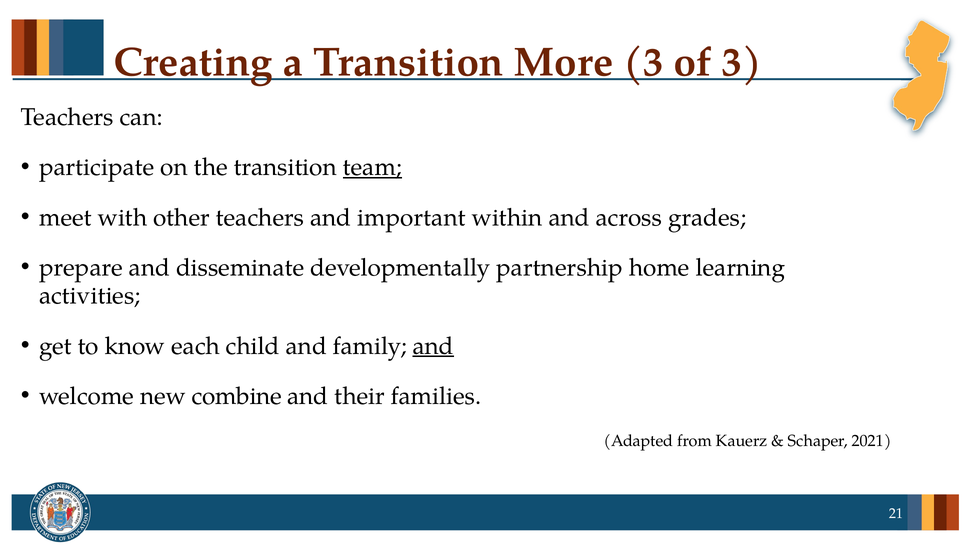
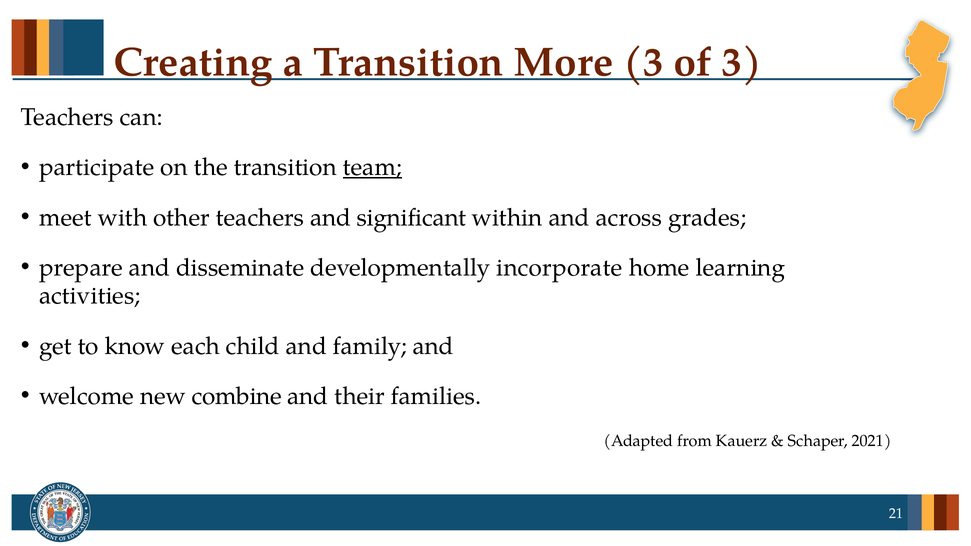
important: important -> significant (412, 218)
partnership: partnership -> incorporate (559, 268)
and underline: present -> none (433, 346)
